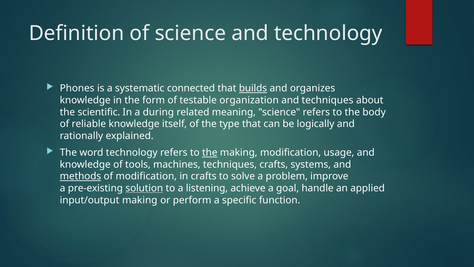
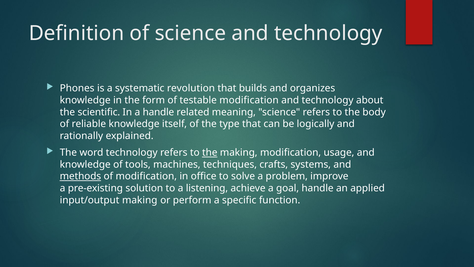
connected: connected -> revolution (191, 88)
builds underline: present -> none (253, 88)
testable organization: organization -> modification (249, 100)
techniques: techniques -> technology (328, 100)
a during: during -> handle (158, 112)
in crafts: crafts -> office (204, 176)
solution underline: present -> none (144, 188)
